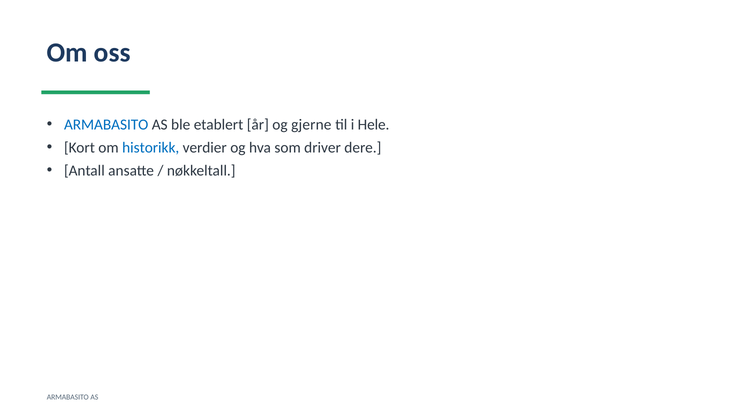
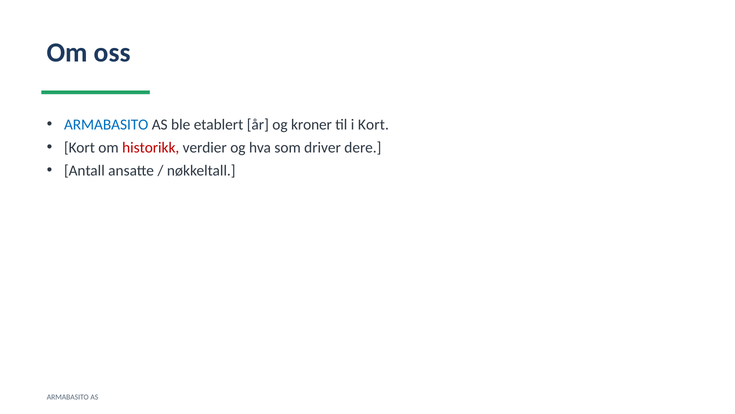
gjerne: gjerne -> kroner (311, 124)
i Hele: Hele -> Kort (373, 124)
historikk colour: blue -> red (151, 147)
